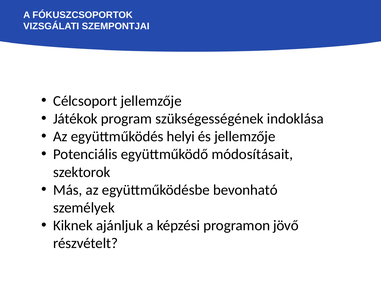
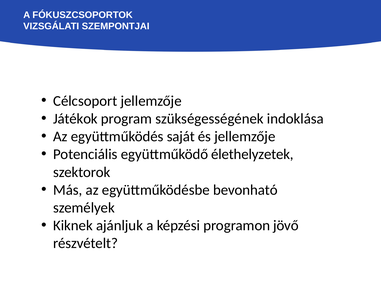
helyi: helyi -> saját (181, 136)
módosításait: módosításait -> élethelyzetek (252, 154)
